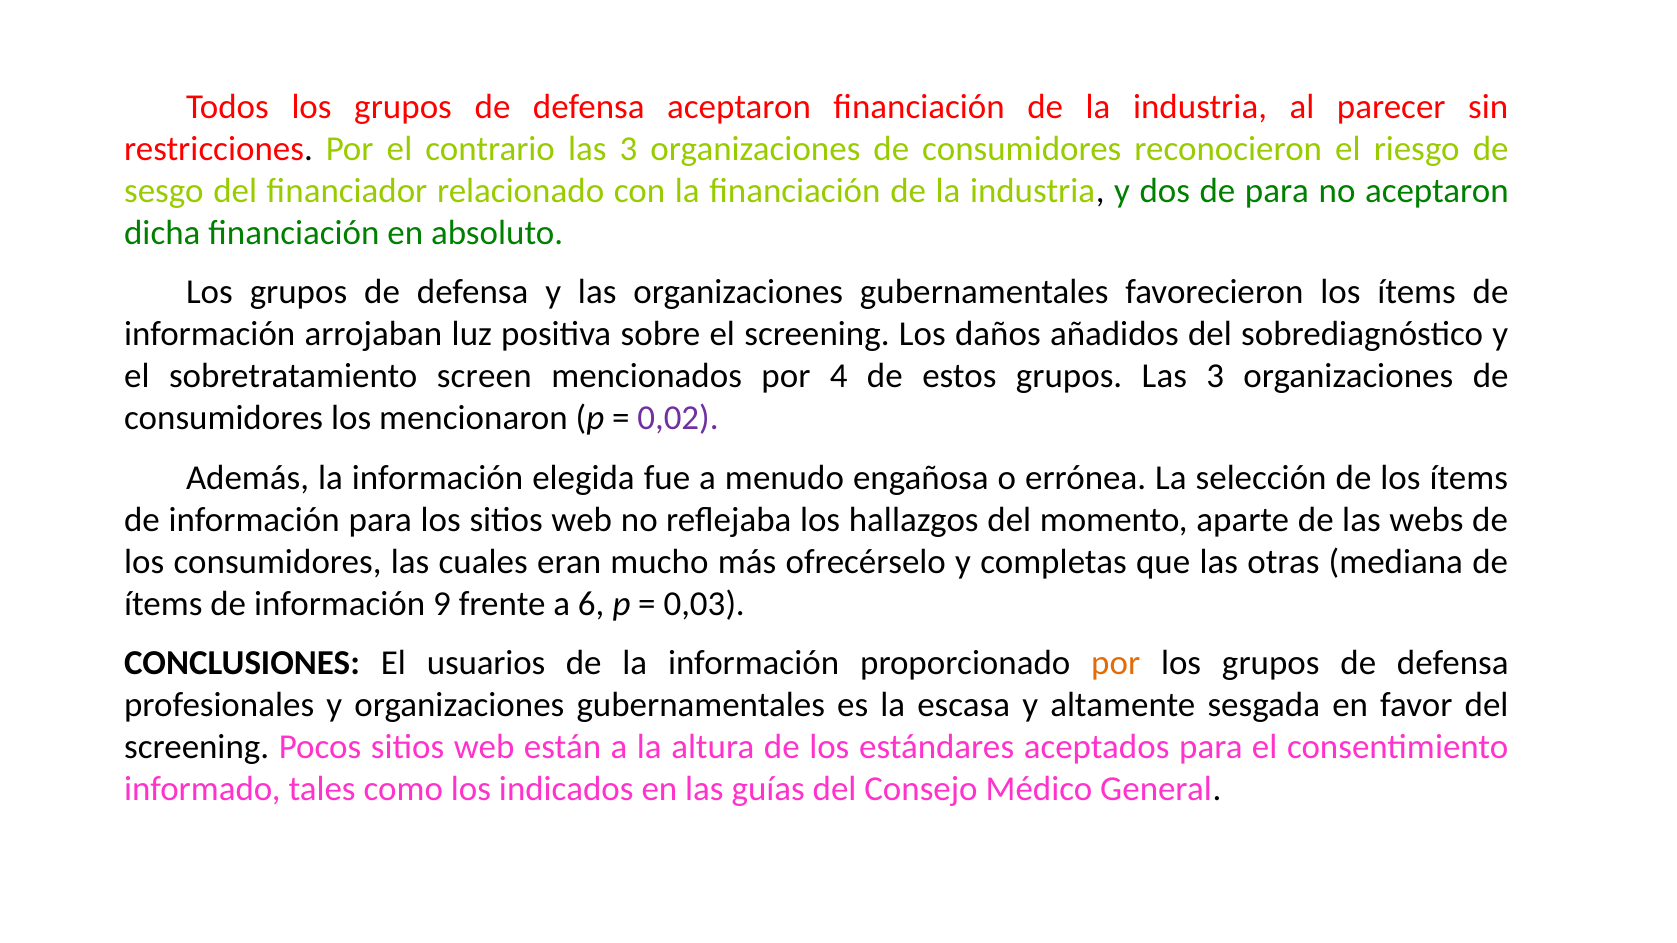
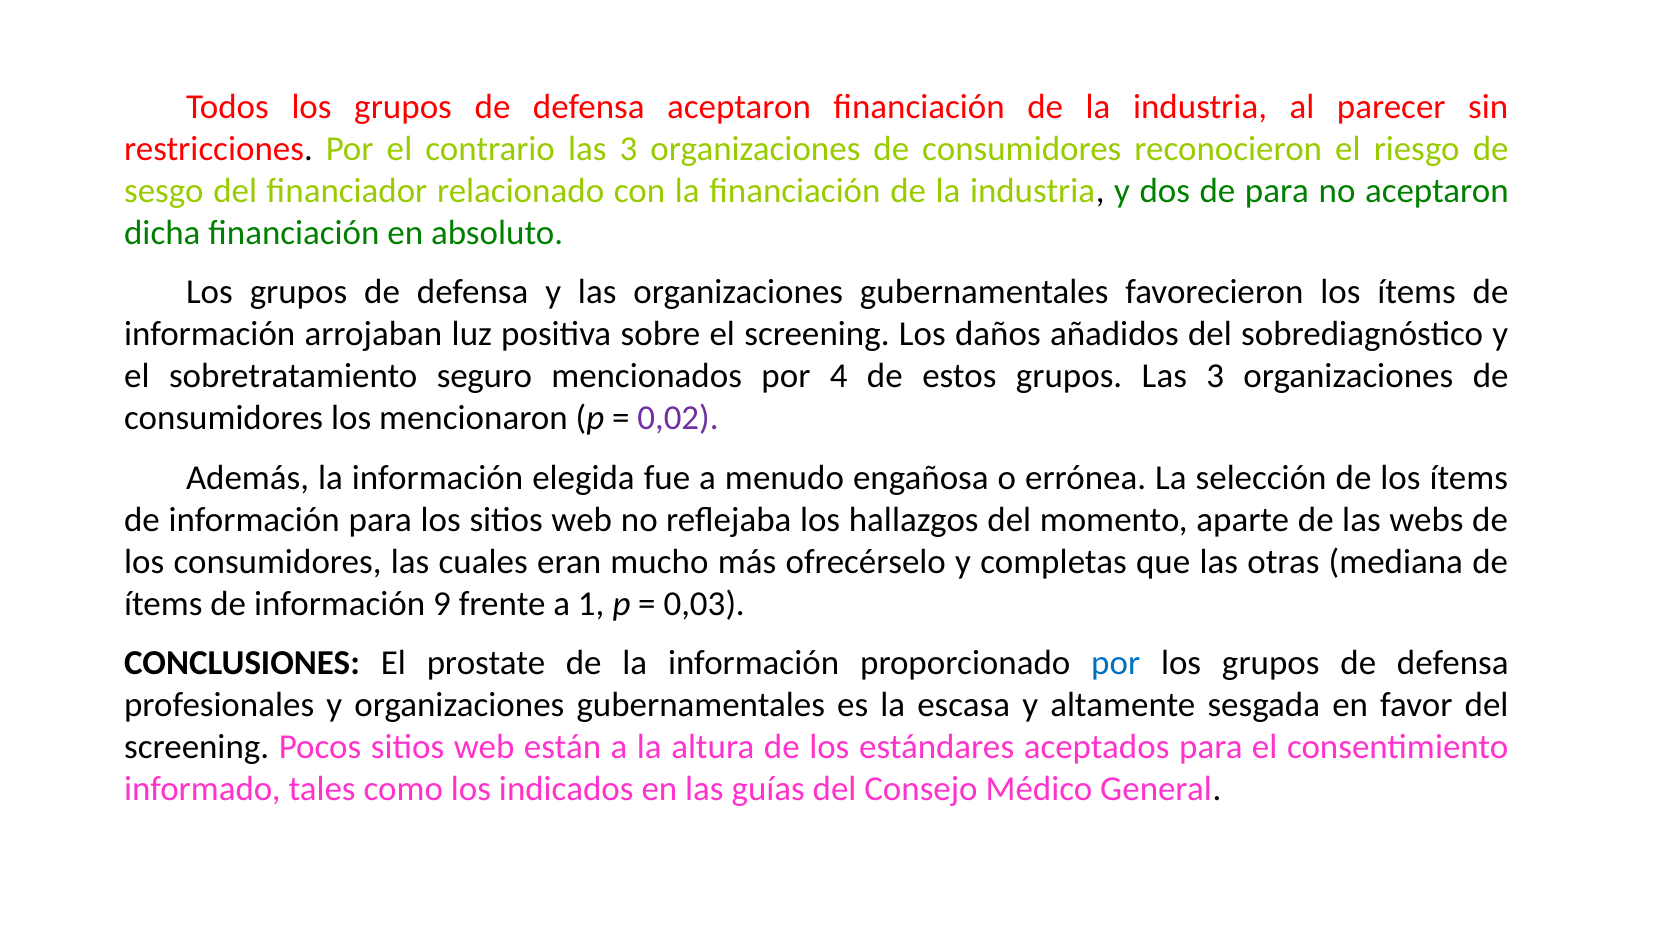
screen: screen -> seguro (484, 376)
6: 6 -> 1 (591, 604)
usuarios: usuarios -> prostate (486, 663)
por colour: orange -> blue (1116, 663)
